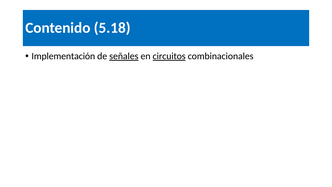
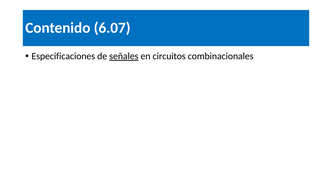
5.18: 5.18 -> 6.07 (112, 28)
Implementación: Implementación -> Especificaciones (63, 56)
circuitos underline: present -> none (169, 56)
